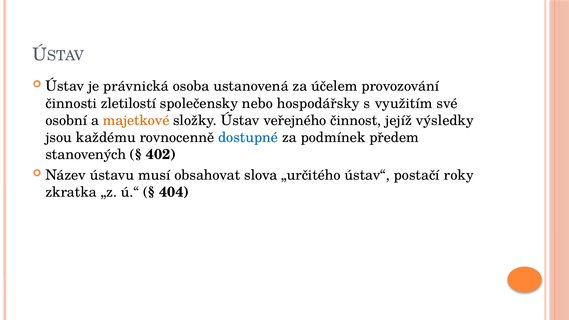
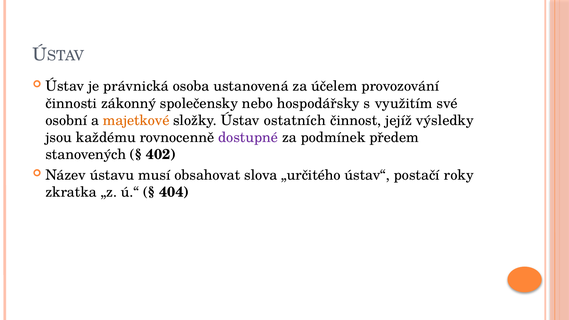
zletilostí: zletilostí -> zákonný (129, 103)
veřejného: veřejného -> ostatních (295, 120)
dostupné colour: blue -> purple (248, 138)
